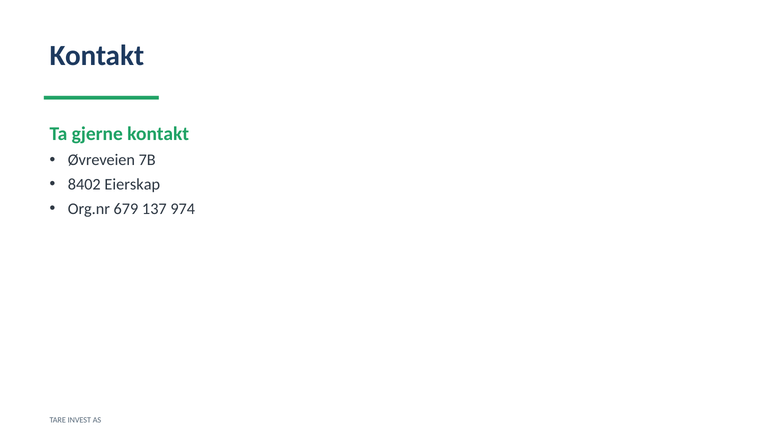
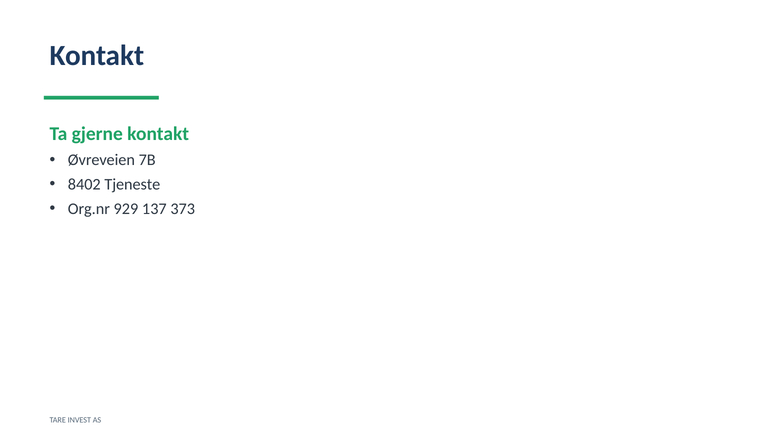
Eierskap: Eierskap -> Tjeneste (132, 185)
679: 679 -> 929 (126, 209)
974: 974 -> 373 (183, 209)
